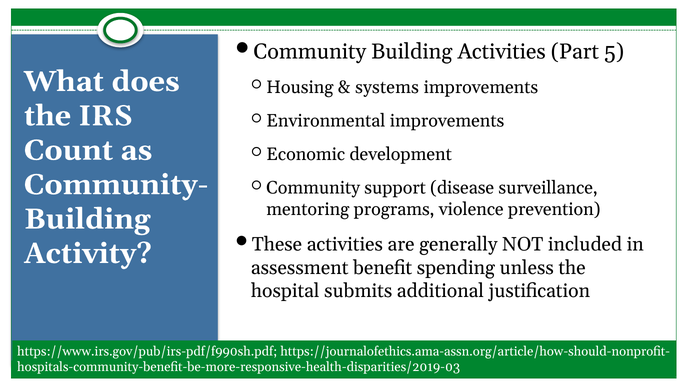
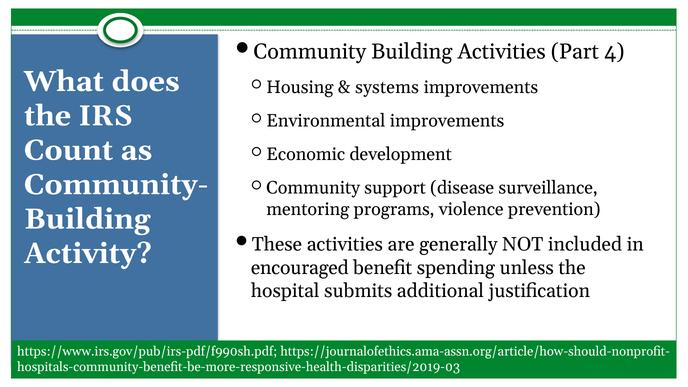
5: 5 -> 4 (614, 52)
assessment: assessment -> encouraged (300, 268)
